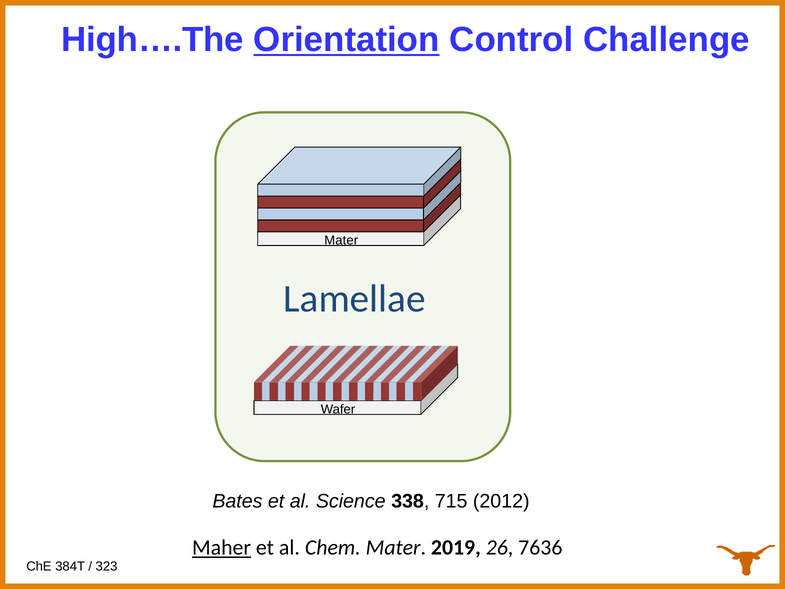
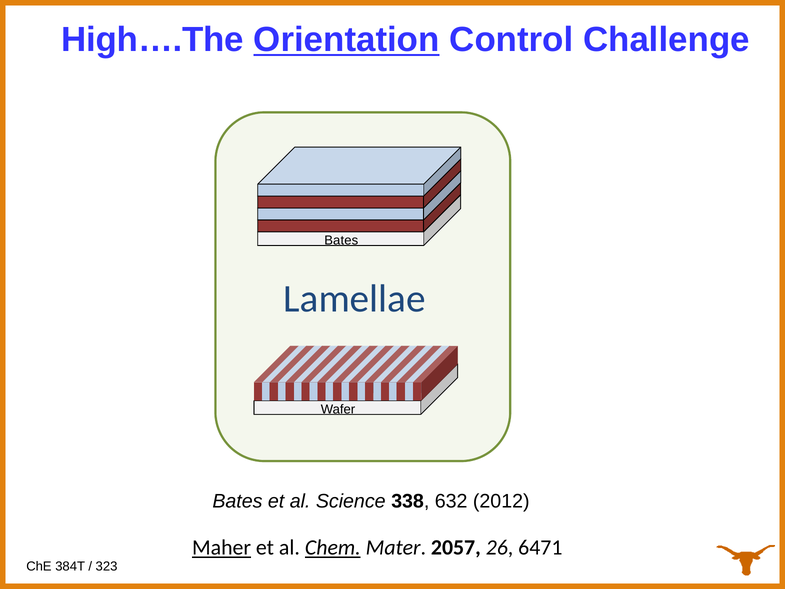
Mater: Mater -> Bates (341, 241)
715: 715 -> 632 (451, 501)
Chem underline: none -> present (333, 547)
2019: 2019 -> 2057 (456, 547)
7636: 7636 -> 6471 (540, 547)
